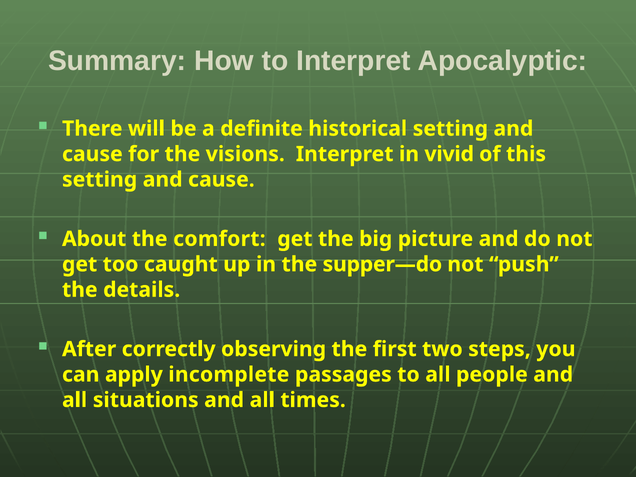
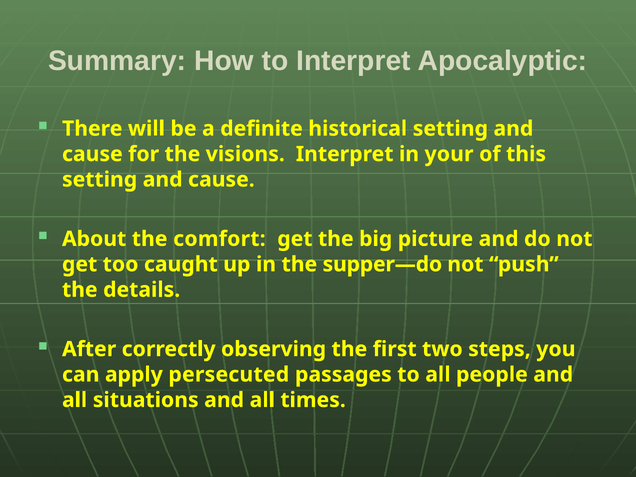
vivid: vivid -> your (449, 154)
incomplete: incomplete -> persecuted (229, 375)
